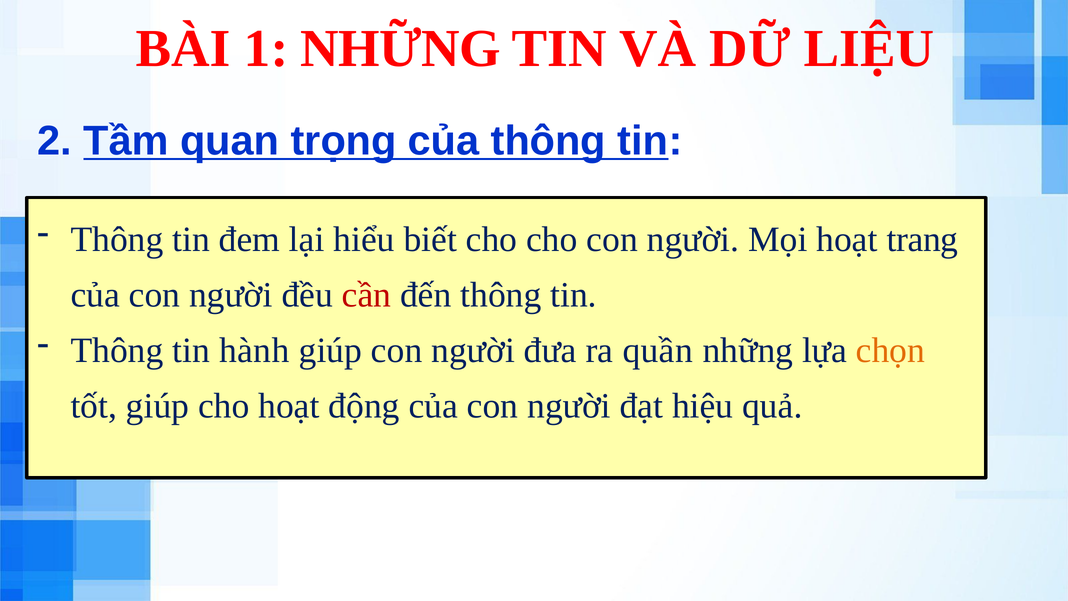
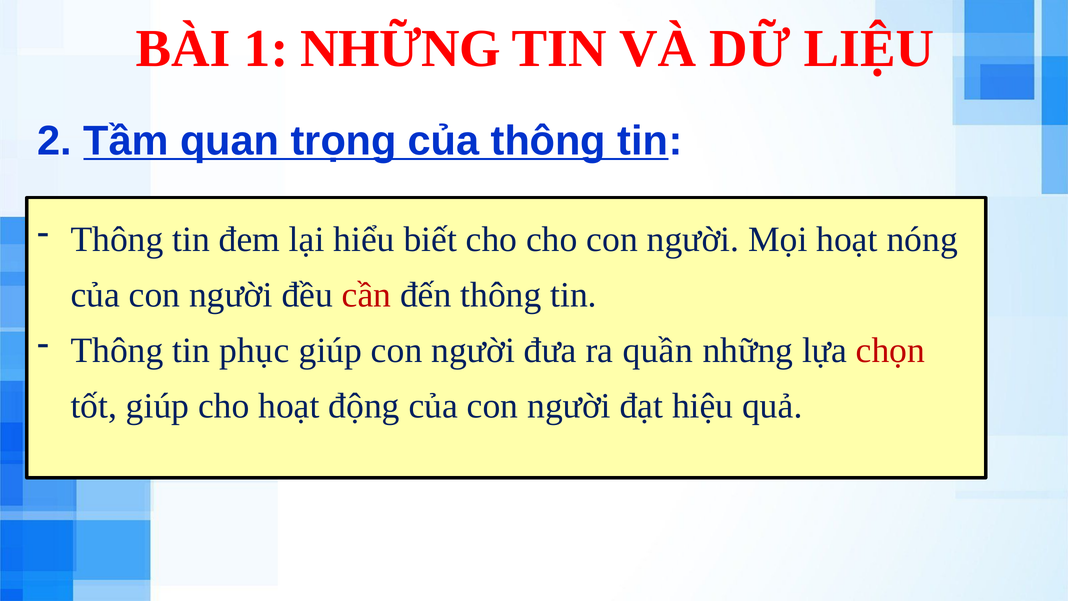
trang: trang -> nóng (922, 239)
hành: hành -> phục (254, 350)
chọn colour: orange -> red (890, 350)
